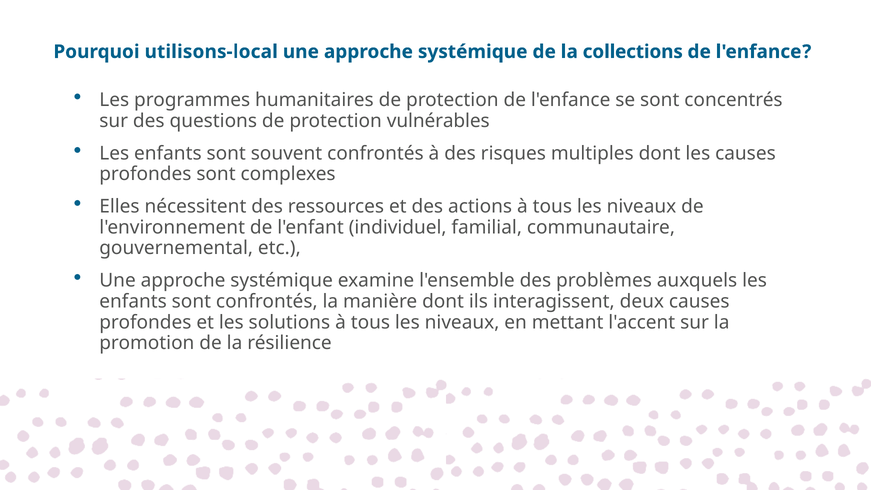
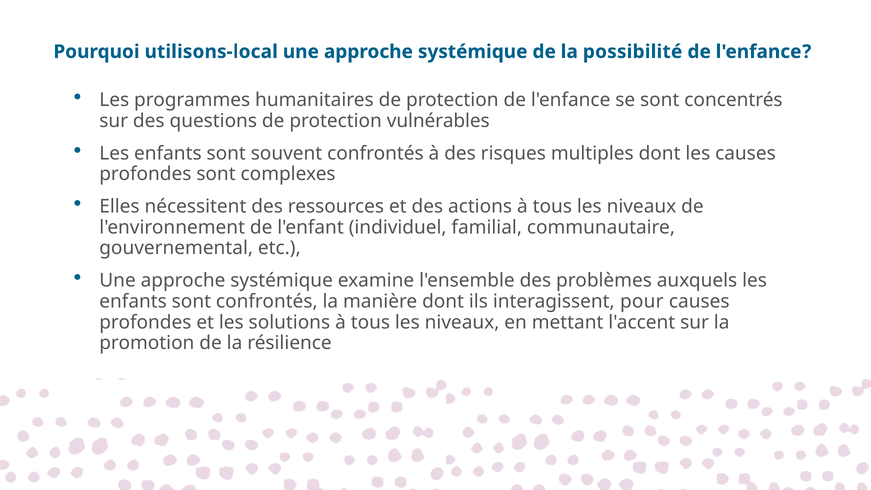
collections: collections -> possibilité (633, 52)
deux: deux -> pour (642, 301)
